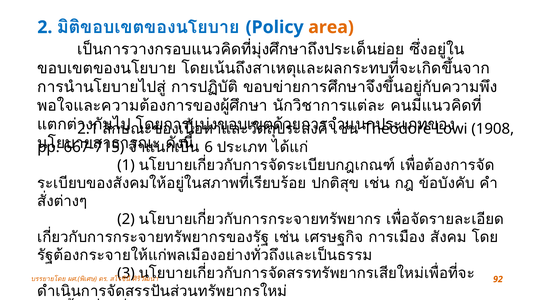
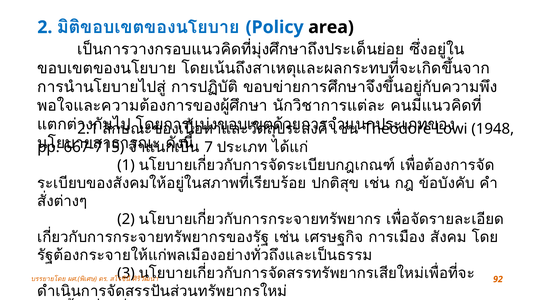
area colour: orange -> black (331, 27)
1908: 1908 -> 1948 (493, 129)
6: 6 -> 7 (209, 147)
